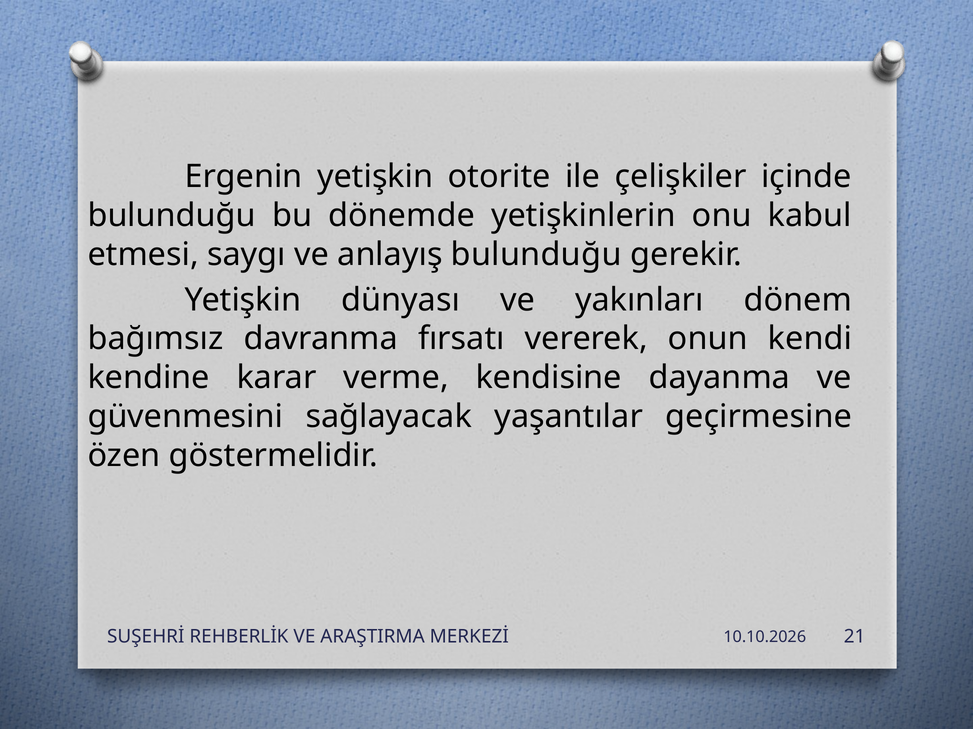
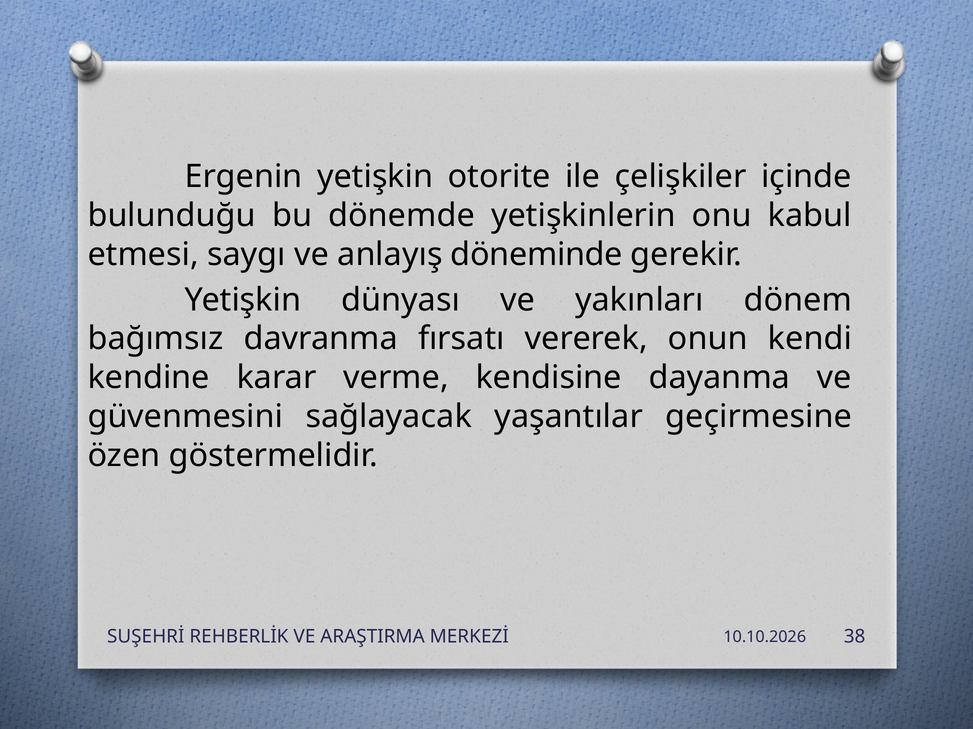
anlayış bulunduğu: bulunduğu -> döneminde (537, 255)
21: 21 -> 38 (855, 637)
